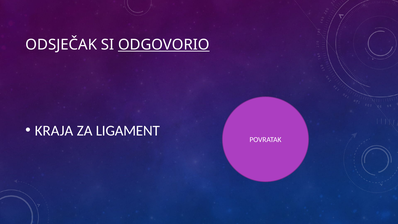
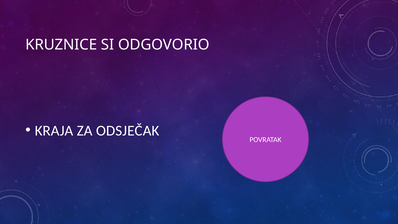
ODSJEČAK: ODSJEČAK -> KRUZNICE (61, 45)
ODGOVORIO underline: present -> none (164, 45)
LIGAMENT: LIGAMENT -> ODSJEČAK (128, 131)
